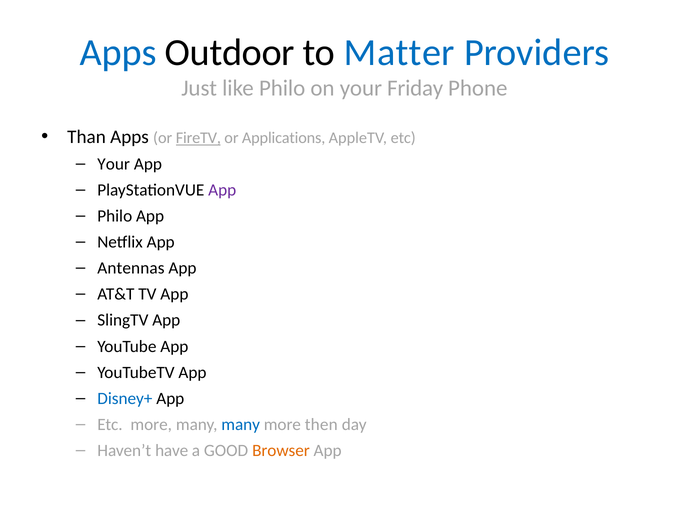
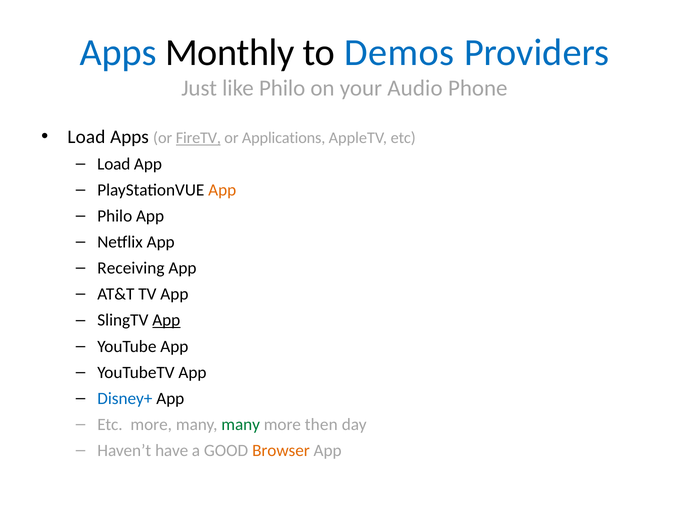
Outdoor: Outdoor -> Monthly (230, 53)
Matter: Matter -> Demos (399, 53)
Friday: Friday -> Audio (415, 88)
Than: Than -> Load (86, 137)
Your: Your -> Load (114, 164)
App colour: purple -> orange (222, 190)
Antennas: Antennas -> Receiving (131, 268)
App underline: none -> present (166, 320)
many colour: blue -> green (241, 424)
